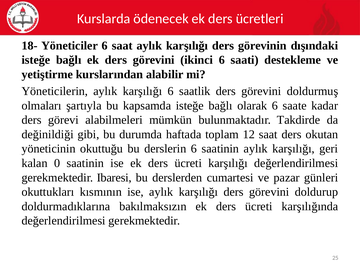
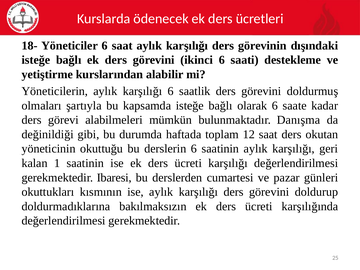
Takdirde: Takdirde -> Danışma (299, 120)
0: 0 -> 1 (57, 163)
